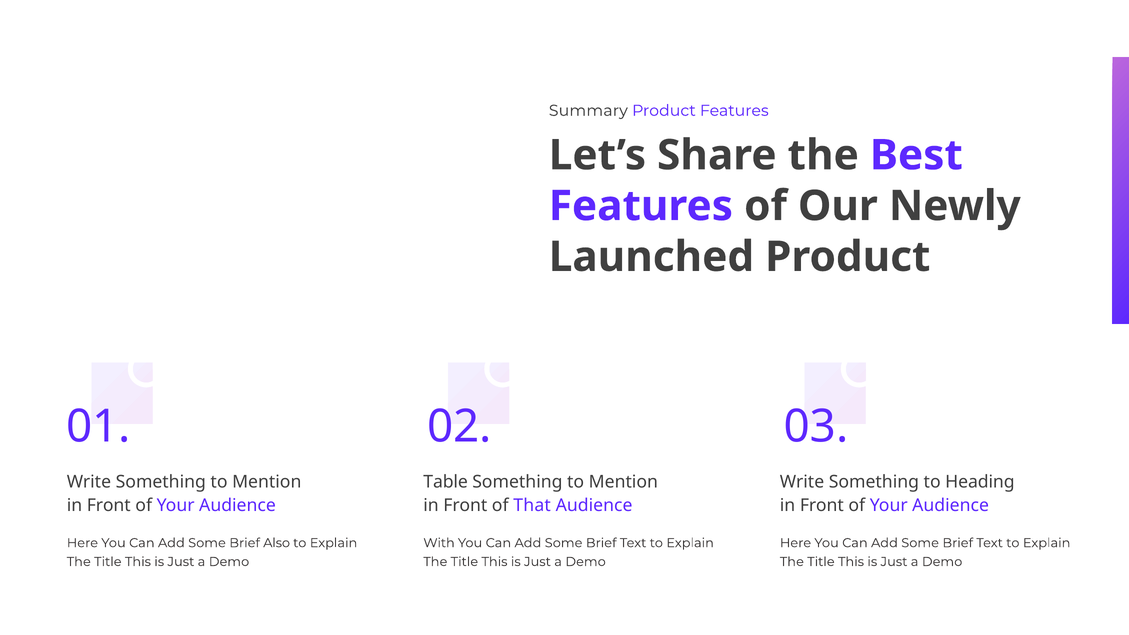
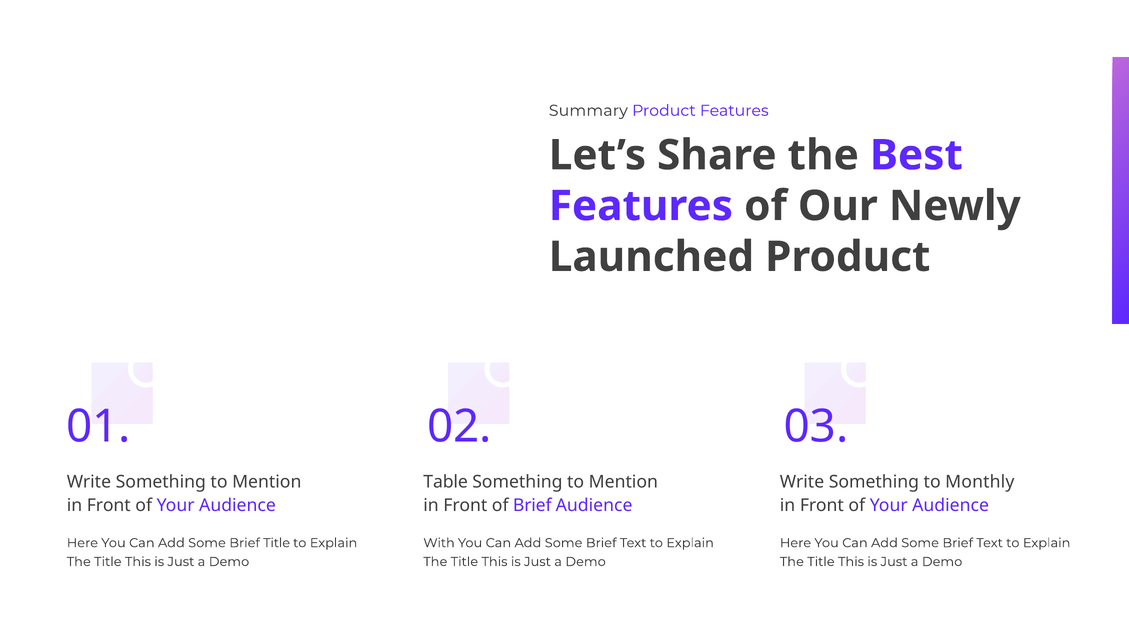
Heading: Heading -> Monthly (980, 482)
of That: That -> Brief (532, 505)
Brief Also: Also -> Title (277, 543)
